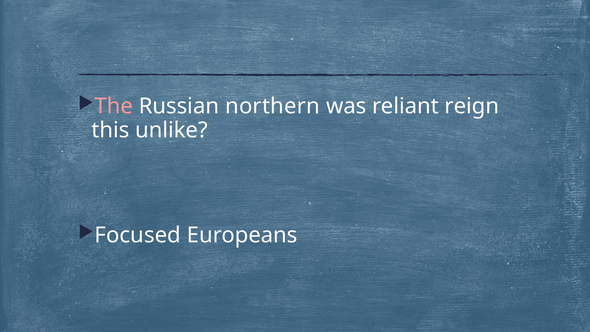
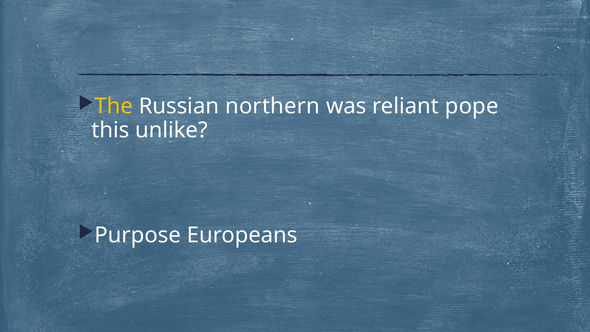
The colour: pink -> yellow (114, 106)
reign: reign -> pope (472, 106)
Focused: Focused -> Purpose (138, 235)
